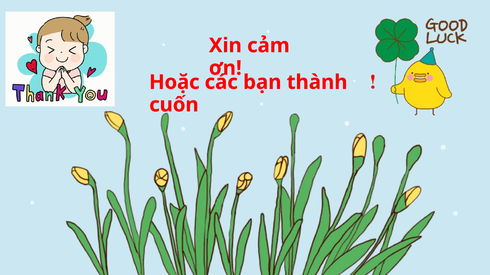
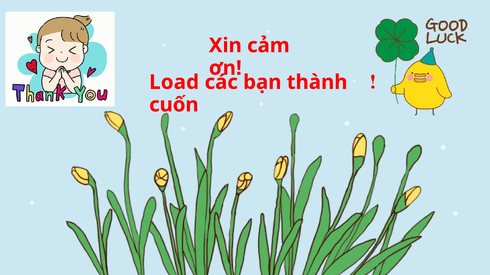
Hoặc: Hoặc -> Load (174, 82)
